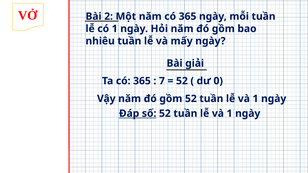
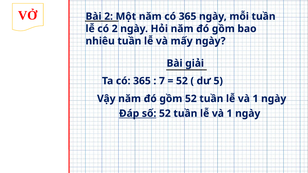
có 1: 1 -> 2 (115, 29)
0: 0 -> 5 (218, 81)
